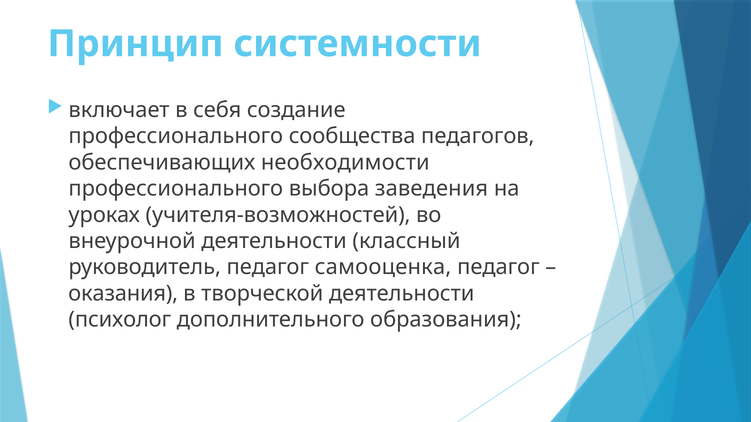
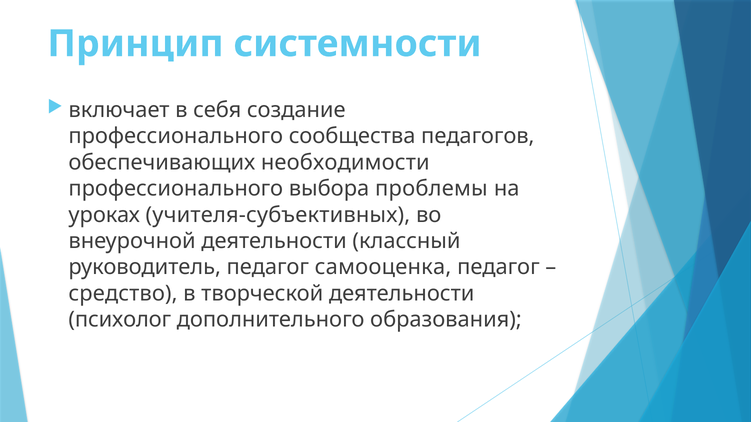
заведения: заведения -> проблемы (431, 189)
учителя-возможностей: учителя-возможностей -> учителя-субъективных (278, 215)
оказания: оказания -> средство (123, 294)
